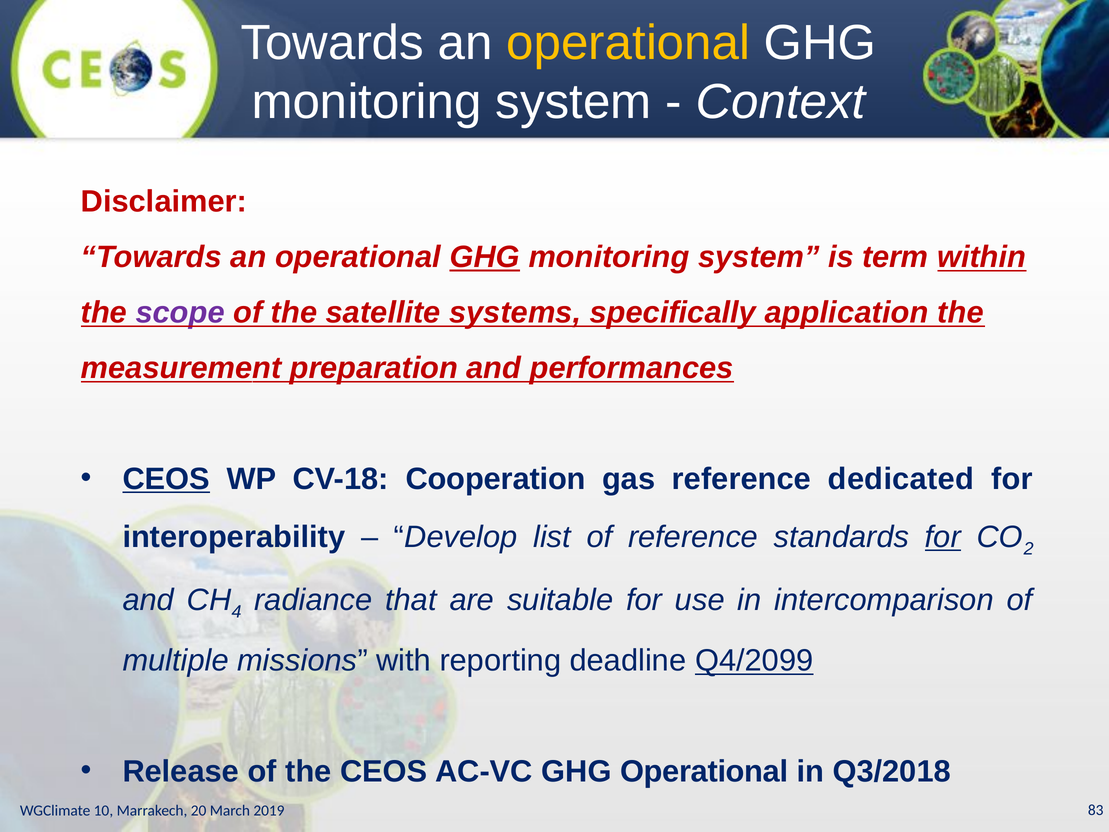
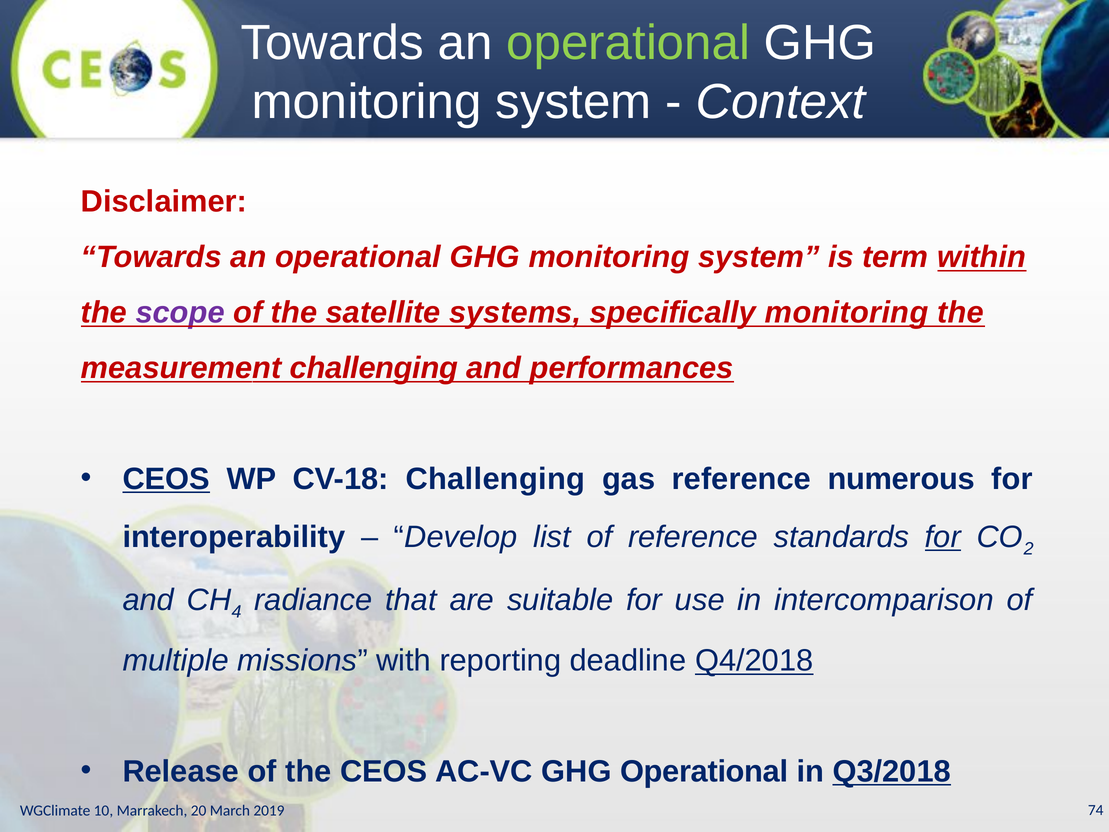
operational colour: yellow -> light green (628, 43)
GHG underline: present -> none (485, 257)
specifically application: application -> monitoring (847, 313)
measurement preparation: preparation -> challenging (374, 368)
CV-18 Cooperation: Cooperation -> Challenging (495, 479)
dedicated: dedicated -> numerous (901, 479)
Q4/2099: Q4/2099 -> Q4/2018 (754, 660)
Q3/2018 underline: none -> present (892, 771)
83: 83 -> 74 (1096, 810)
